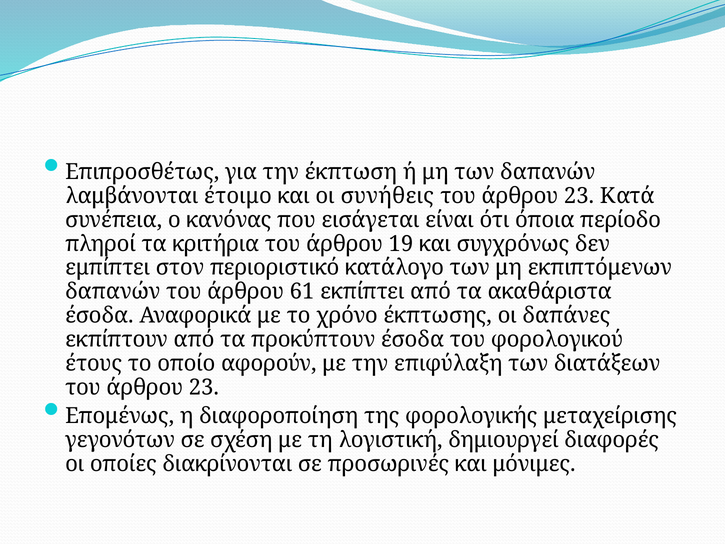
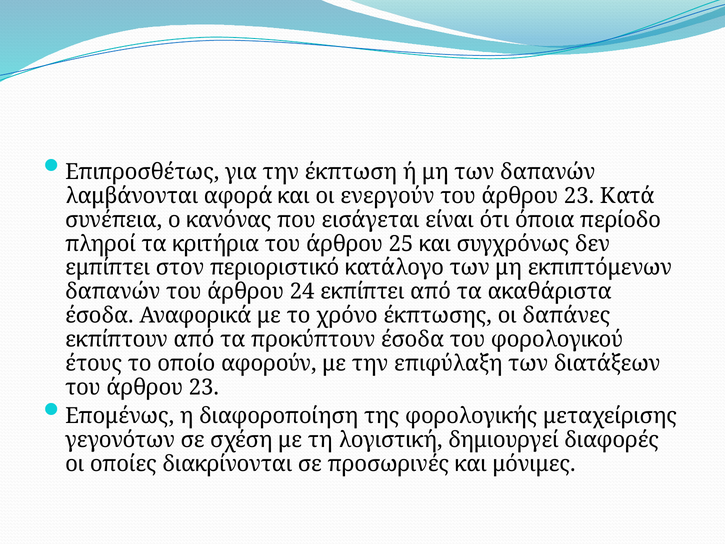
έτοιμο: έτοιμο -> αφορά (238, 196)
συνήθεις: συνήθεις -> ενεργούν (387, 196)
19: 19 -> 25 (401, 244)
61: 61 -> 24 (302, 291)
